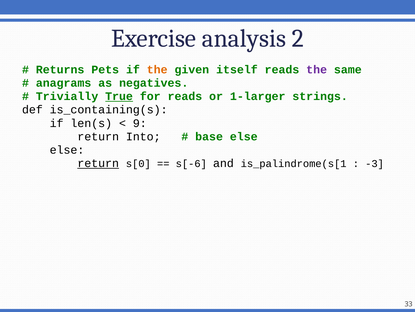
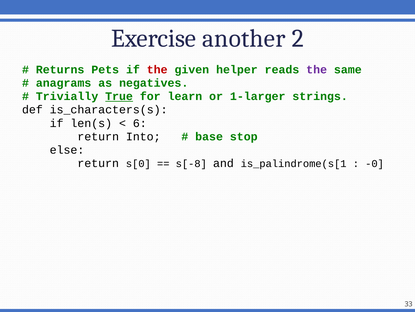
analysis: analysis -> another (244, 38)
the colour: orange -> red (157, 69)
itself: itself -> helper (237, 69)
for reads: reads -> learn (185, 96)
is_containing(s: is_containing(s -> is_characters(s (109, 110)
9: 9 -> 6 (140, 123)
base else: else -> stop (244, 136)
return underline: present -> none (98, 163)
s[-6: s[-6 -> s[-8 (191, 163)
-3: -3 -> -0 (375, 163)
